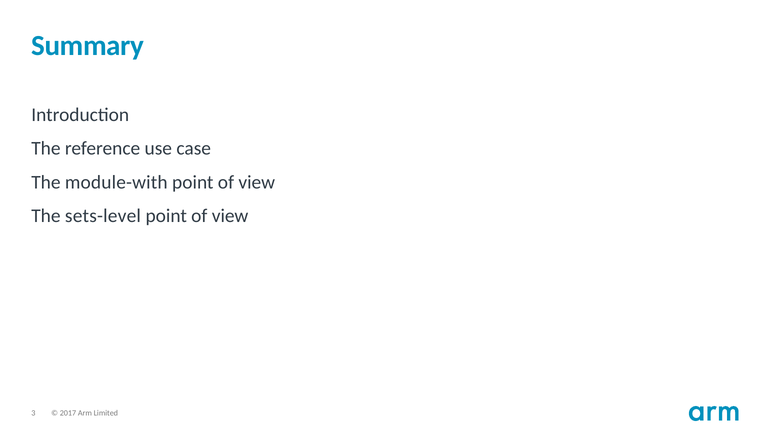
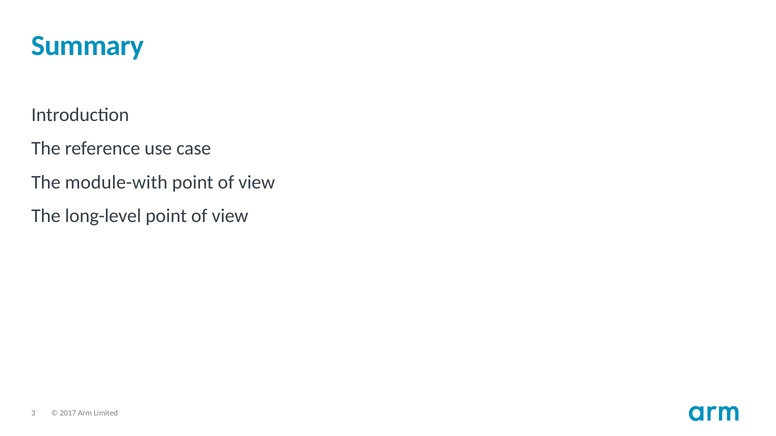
sets-level: sets-level -> long-level (103, 216)
